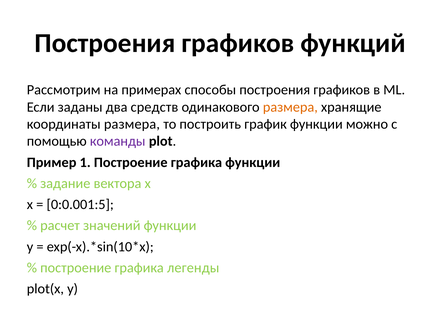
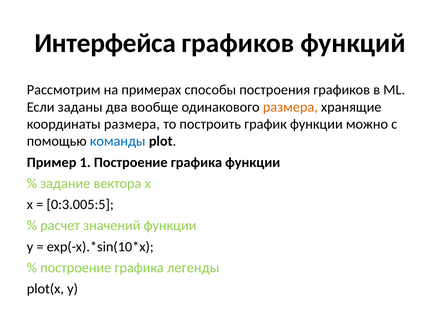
Построения: Построения -> Интерфейса (105, 43)
средств: средств -> вообще (154, 107)
команды colour: purple -> blue (118, 141)
0:0.001:5: 0:0.001:5 -> 0:3.005:5 (80, 205)
